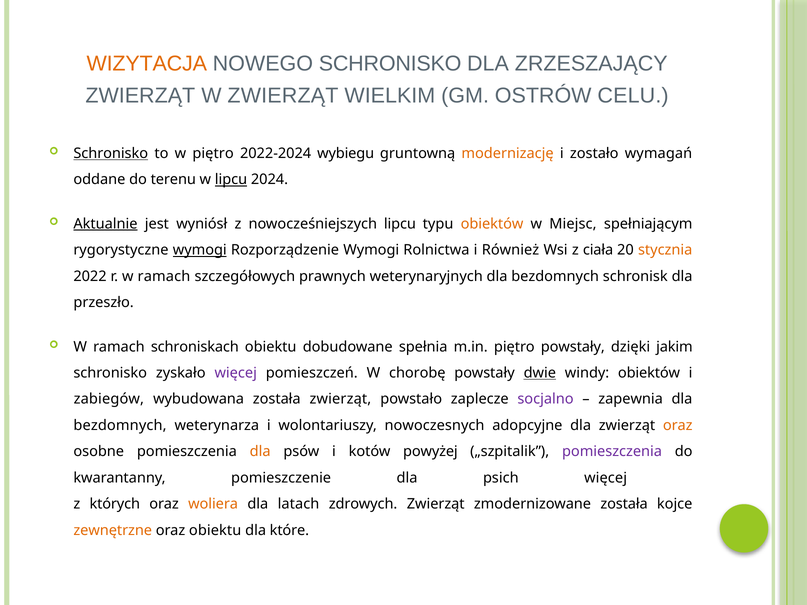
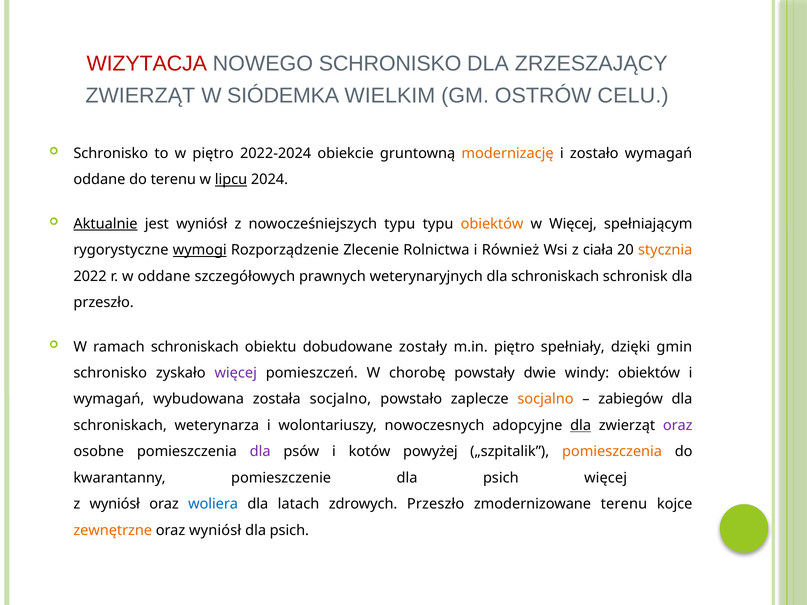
WIZYTACJA colour: orange -> red (147, 64)
W ZWIERZĄT: ZWIERZĄT -> SIÓDEMKA (283, 96)
Schronisko underline: present -> none (111, 154)
wybiegu: wybiegu -> obiekcie (346, 154)
nowocześniejszych lipcu: lipcu -> typu (400, 224)
w Miejsc: Miejsc -> Więcej (573, 224)
Rozporządzenie Wymogi: Wymogi -> Zlecenie (371, 250)
r w ramach: ramach -> oddane (164, 276)
weterynaryjnych dla bezdomnych: bezdomnych -> schroniskach (555, 276)
spełnia: spełnia -> zostały (423, 347)
piętro powstały: powstały -> spełniały (573, 347)
jakim: jakim -> gmin (674, 347)
dwie underline: present -> none (540, 373)
zabiegów: zabiegów -> wymagań (109, 399)
została zwierząt: zwierząt -> socjalno (340, 399)
socjalno colour: purple -> orange (545, 399)
zapewnia: zapewnia -> zabiegów (631, 399)
bezdomnych: bezdomnych -> schroniskach (120, 426)
dla underline: none -> present (581, 426)
oraz colour: orange -> purple (678, 426)
dla colour: orange -> purple (260, 452)
pomieszczenia colour: purple -> orange (612, 452)
z których: których -> wyniósł (115, 504)
woliera colour: orange -> blue (213, 504)
zdrowych Zwierząt: Zwierząt -> Przeszło (436, 504)
zmodernizowane została: została -> terenu (624, 504)
oraz obiektu: obiektu -> wyniósł (215, 531)
które: które -> psich (289, 531)
